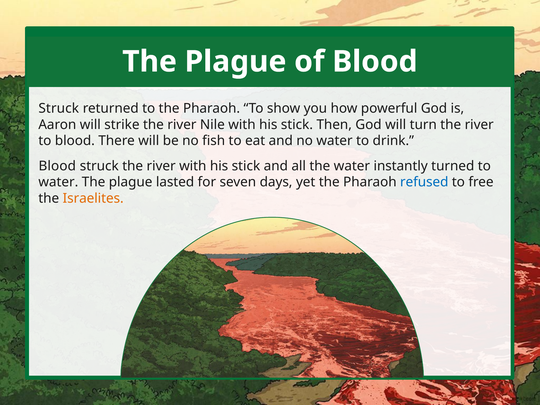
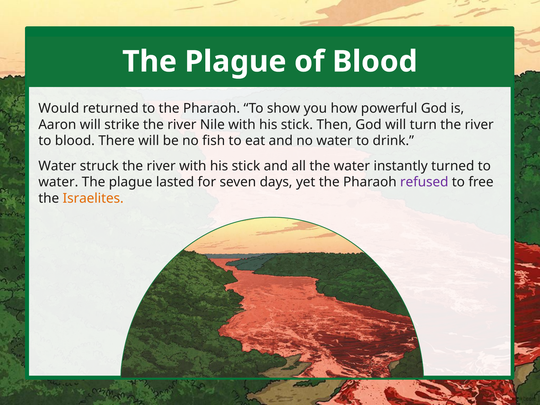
Struck: Struck -> Would (59, 108)
Blood: Blood -> Water (57, 166)
refused colour: blue -> purple (424, 182)
